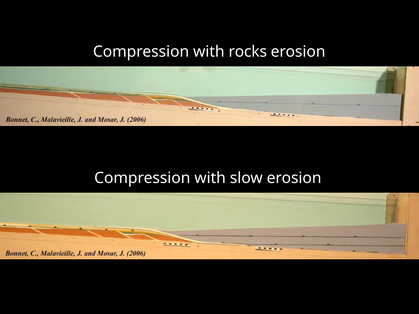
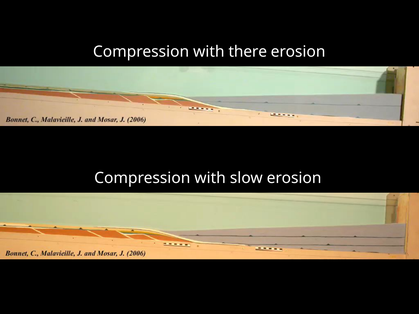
rocks: rocks -> there (248, 52)
